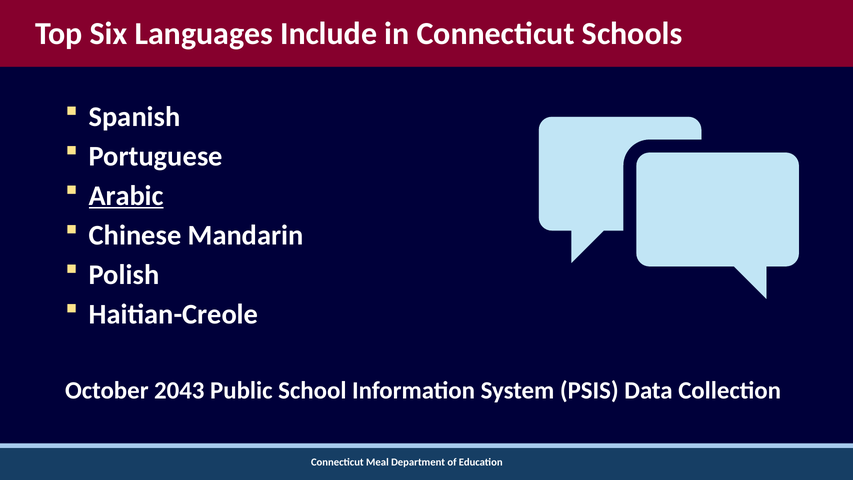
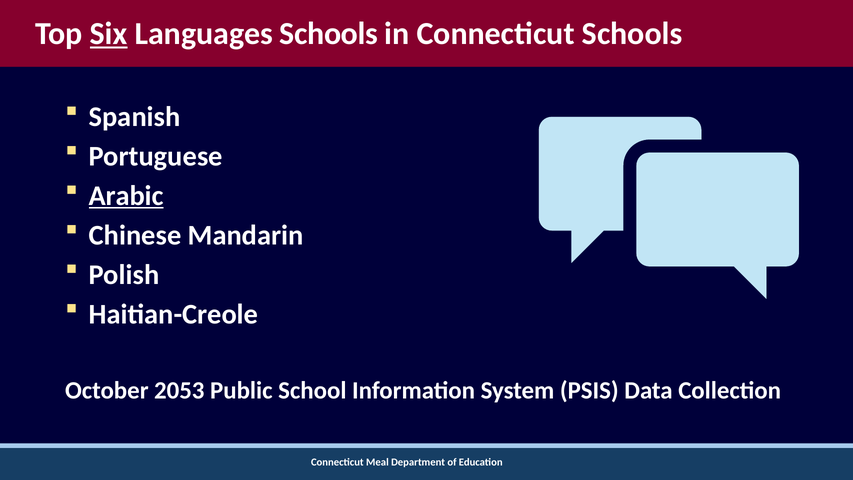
Six underline: none -> present (109, 34)
Languages Include: Include -> Schools (329, 34)
2043: 2043 -> 2053 (179, 391)
